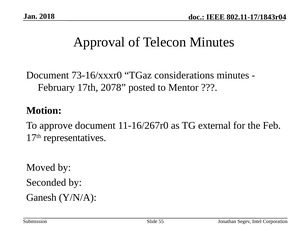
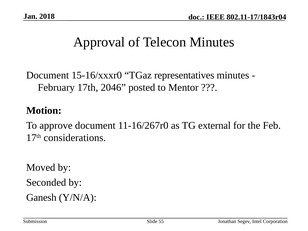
73-16/xxxr0: 73-16/xxxr0 -> 15-16/xxxr0 (97, 75)
considerations: considerations -> representatives (184, 75)
2078: 2078 -> 2046 (113, 87)
representatives: representatives -> considerations (75, 138)
